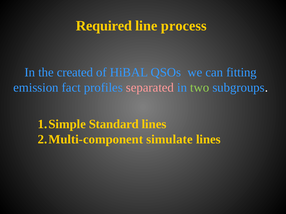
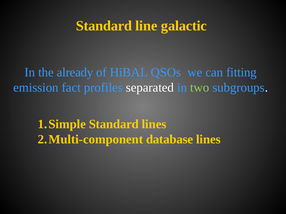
Required: Required -> Standard (104, 26)
process: process -> galactic (184, 26)
created: created -> already (75, 73)
separated colour: pink -> white (150, 88)
simulate: simulate -> database (170, 140)
